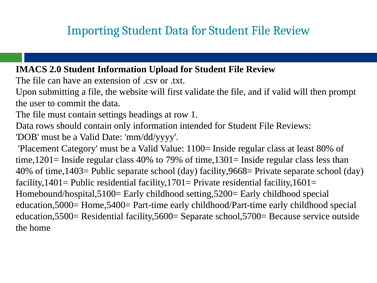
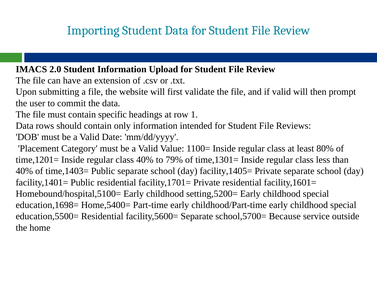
settings: settings -> specific (112, 114)
facility,9668=: facility,9668= -> facility,1405= (226, 171)
education,5000=: education,5000= -> education,1698= (47, 205)
